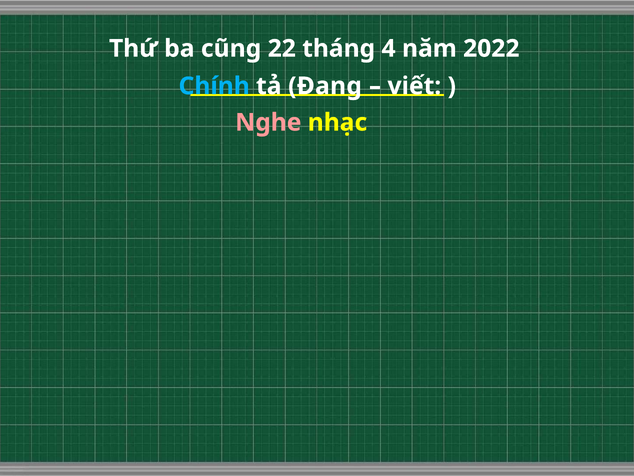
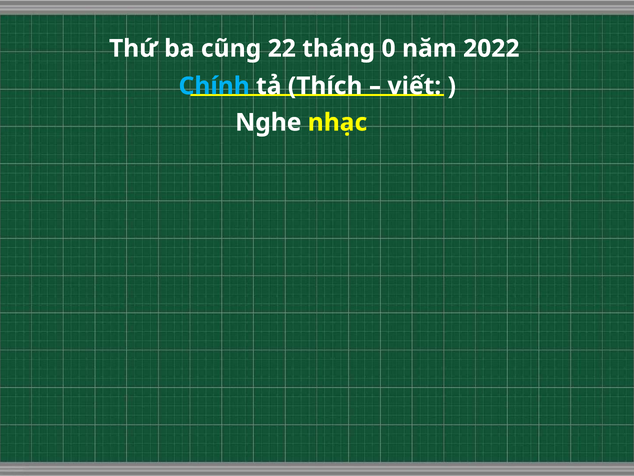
4: 4 -> 0 (389, 49)
Đang: Đang -> Thích (325, 86)
Nghe colour: pink -> white (268, 122)
